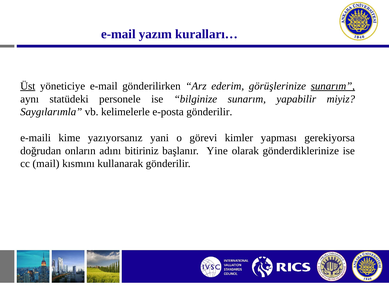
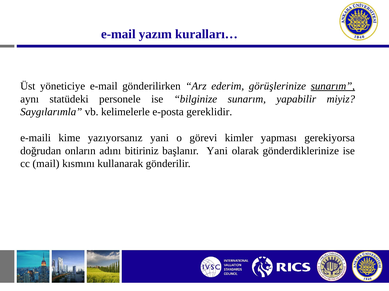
Üst underline: present -> none (28, 86)
e-posta gönderilir: gönderilir -> gereklidir (209, 112)
başlanır Yine: Yine -> Yani (217, 151)
